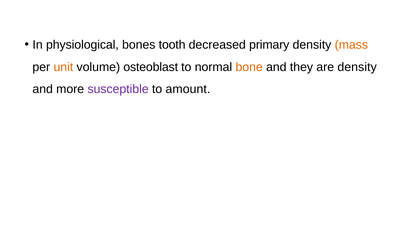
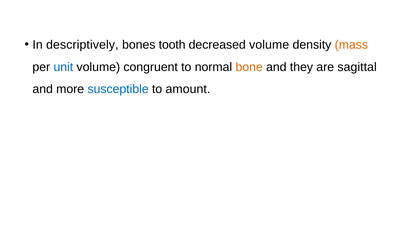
physiological: physiological -> descriptively (82, 45)
decreased primary: primary -> volume (269, 45)
unit colour: orange -> blue (63, 67)
osteoblast: osteoblast -> congruent (151, 67)
are density: density -> sagittal (357, 67)
susceptible colour: purple -> blue (118, 89)
